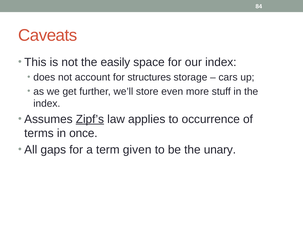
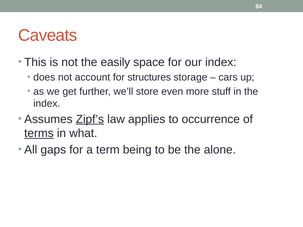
terms underline: none -> present (39, 133)
once: once -> what (83, 133)
given: given -> being (137, 150)
unary: unary -> alone (220, 150)
